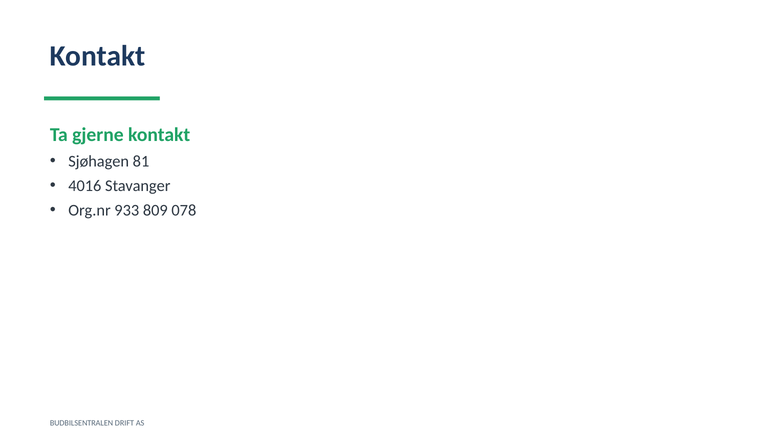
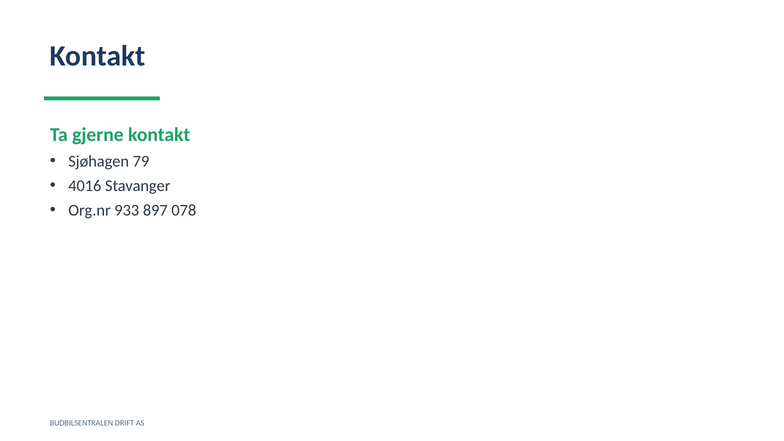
81: 81 -> 79 (141, 161)
809: 809 -> 897 (155, 210)
